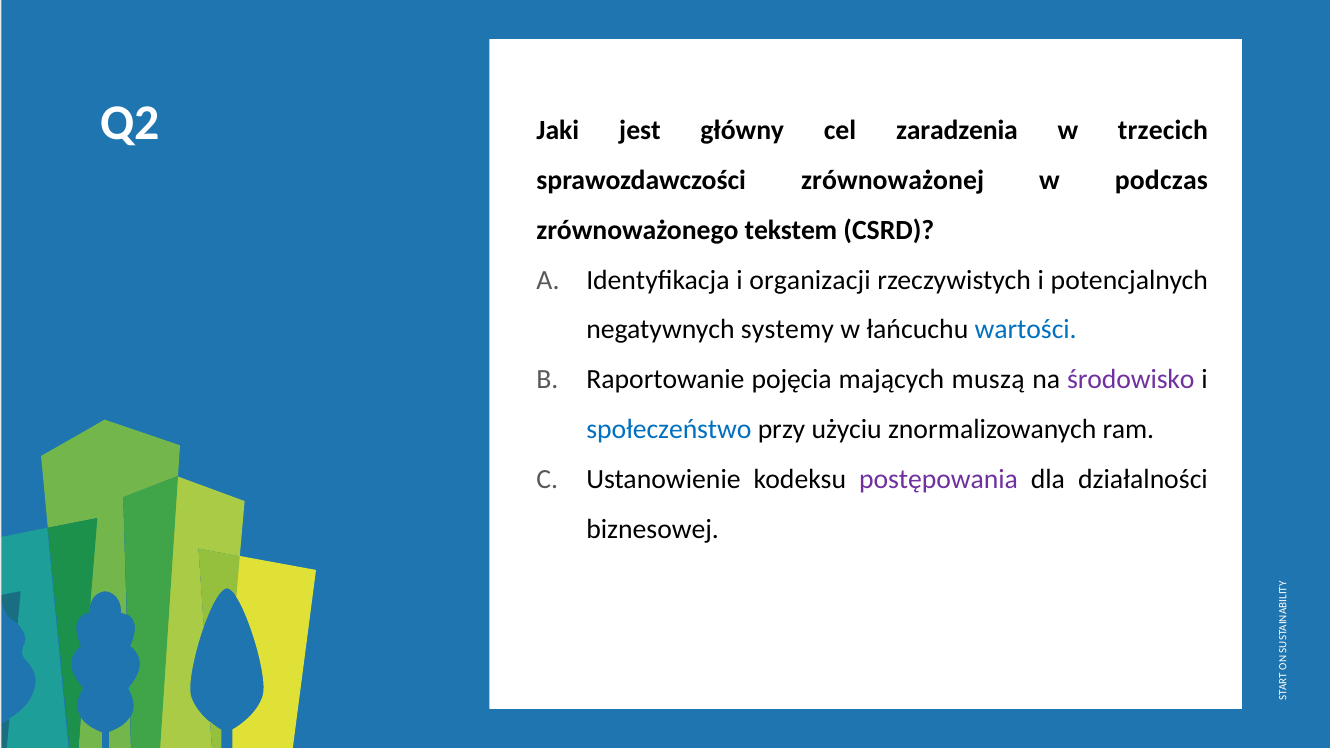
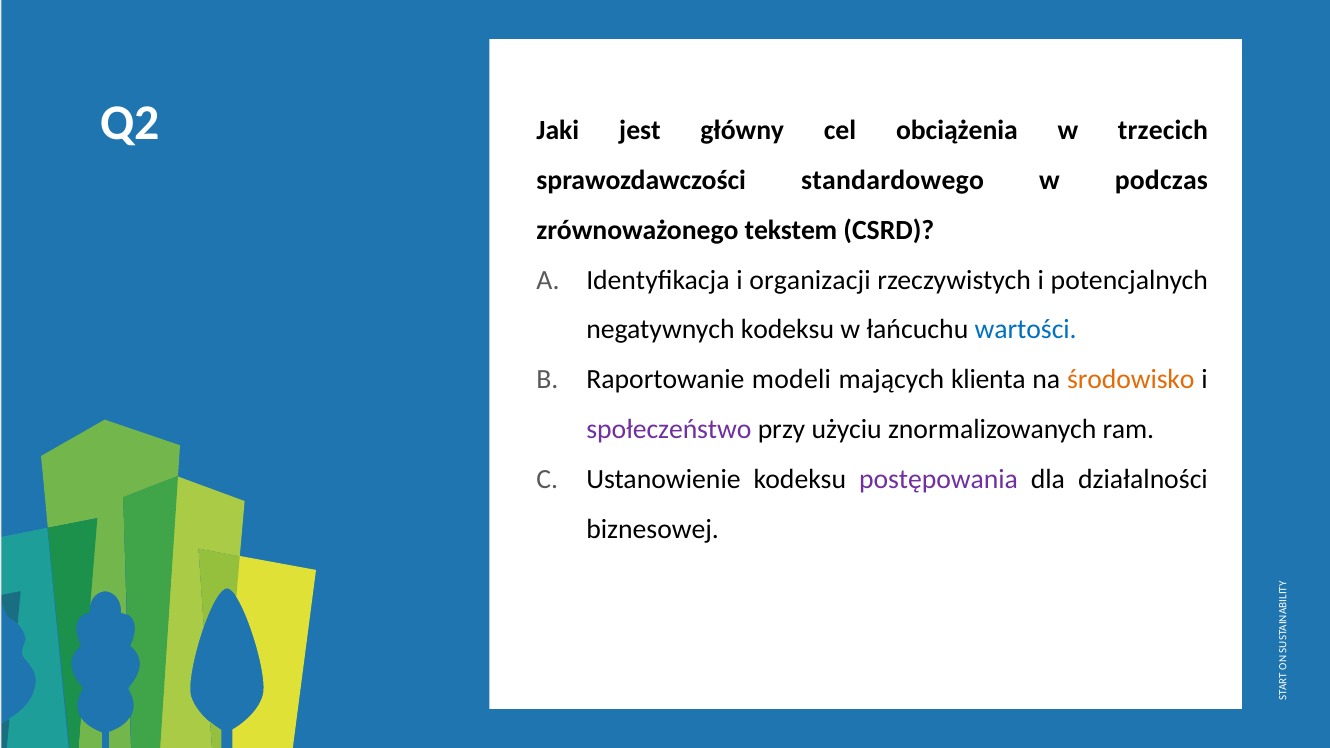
zaradzenia: zaradzenia -> obciążenia (957, 130)
zrównoważonej: zrównoważonej -> standardowego (893, 180)
negatywnych systemy: systemy -> kodeksu (787, 330)
pojęcia: pojęcia -> modeli (791, 380)
muszą: muszą -> klienta (988, 380)
środowisko colour: purple -> orange (1131, 380)
społeczeństwo colour: blue -> purple (669, 430)
